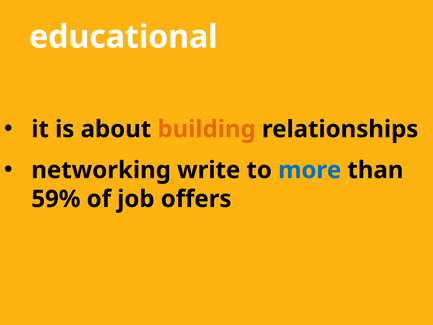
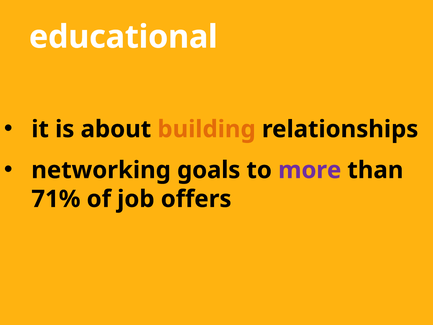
write: write -> goals (209, 170)
more colour: blue -> purple (310, 170)
59%: 59% -> 71% (56, 199)
